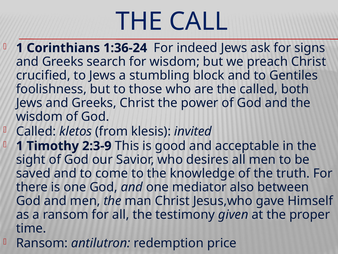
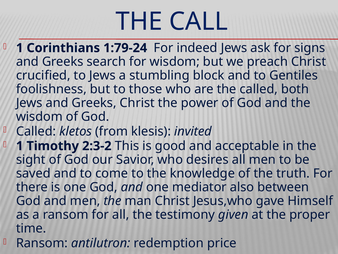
1:36-24: 1:36-24 -> 1:79-24 (125, 48)
2:3-9: 2:3-9 -> 2:3-2 (97, 146)
